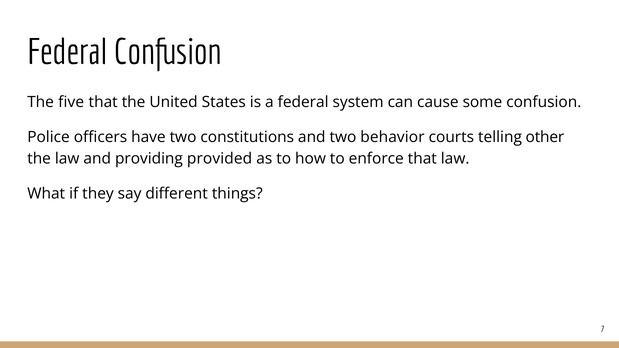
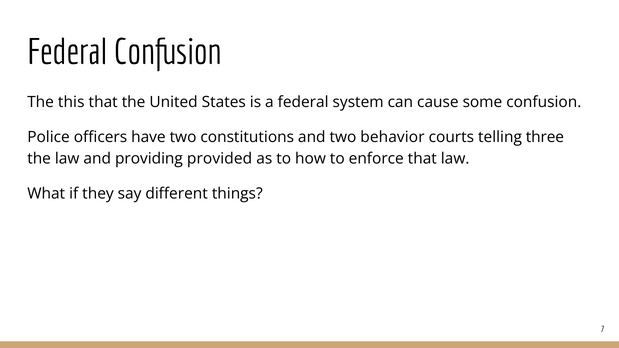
five: five -> this (71, 102)
other: other -> three (545, 137)
